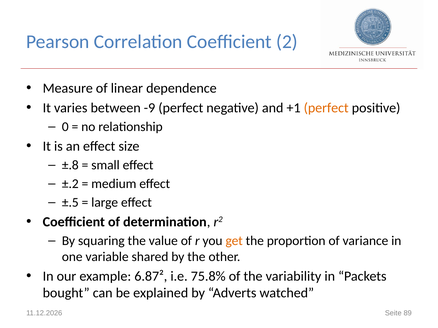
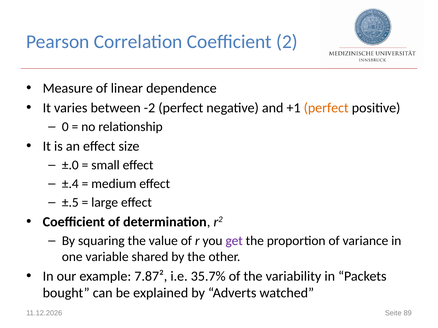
-9: -9 -> -2 (150, 108)
±.8: ±.8 -> ±.0 (70, 165)
±.2: ±.2 -> ±.4 (70, 184)
get colour: orange -> purple (234, 241)
6.87²: 6.87² -> 7.87² (151, 277)
75.8%: 75.8% -> 35.7% (208, 277)
